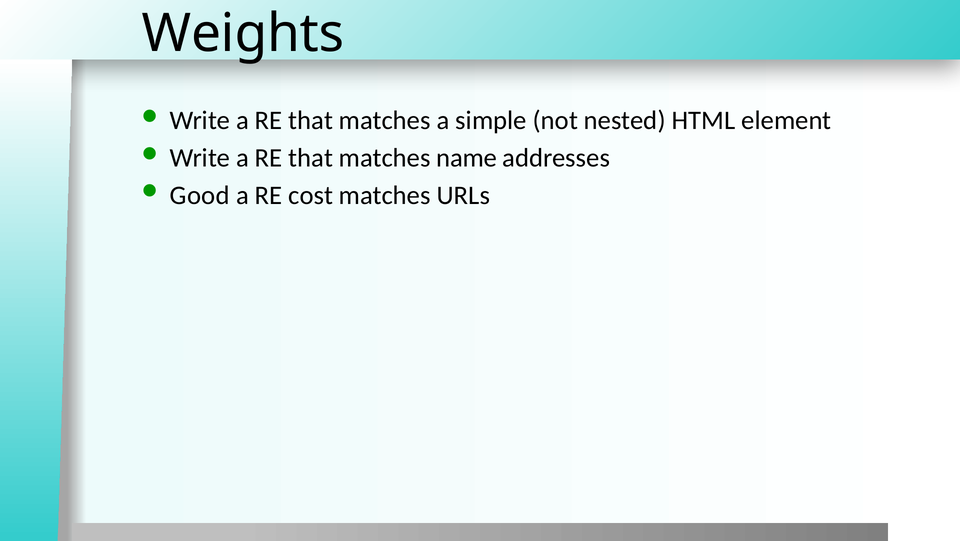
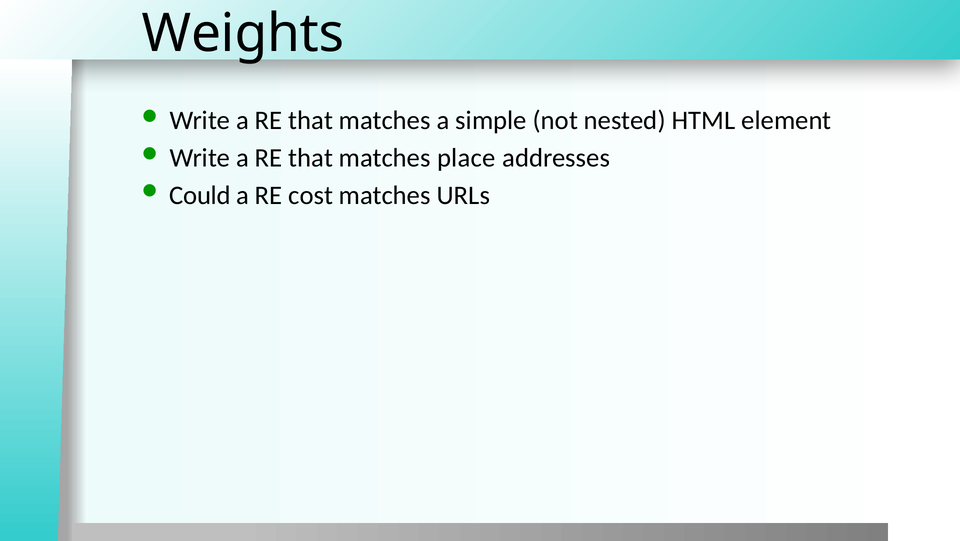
name: name -> place (466, 158)
Good: Good -> Could (200, 195)
